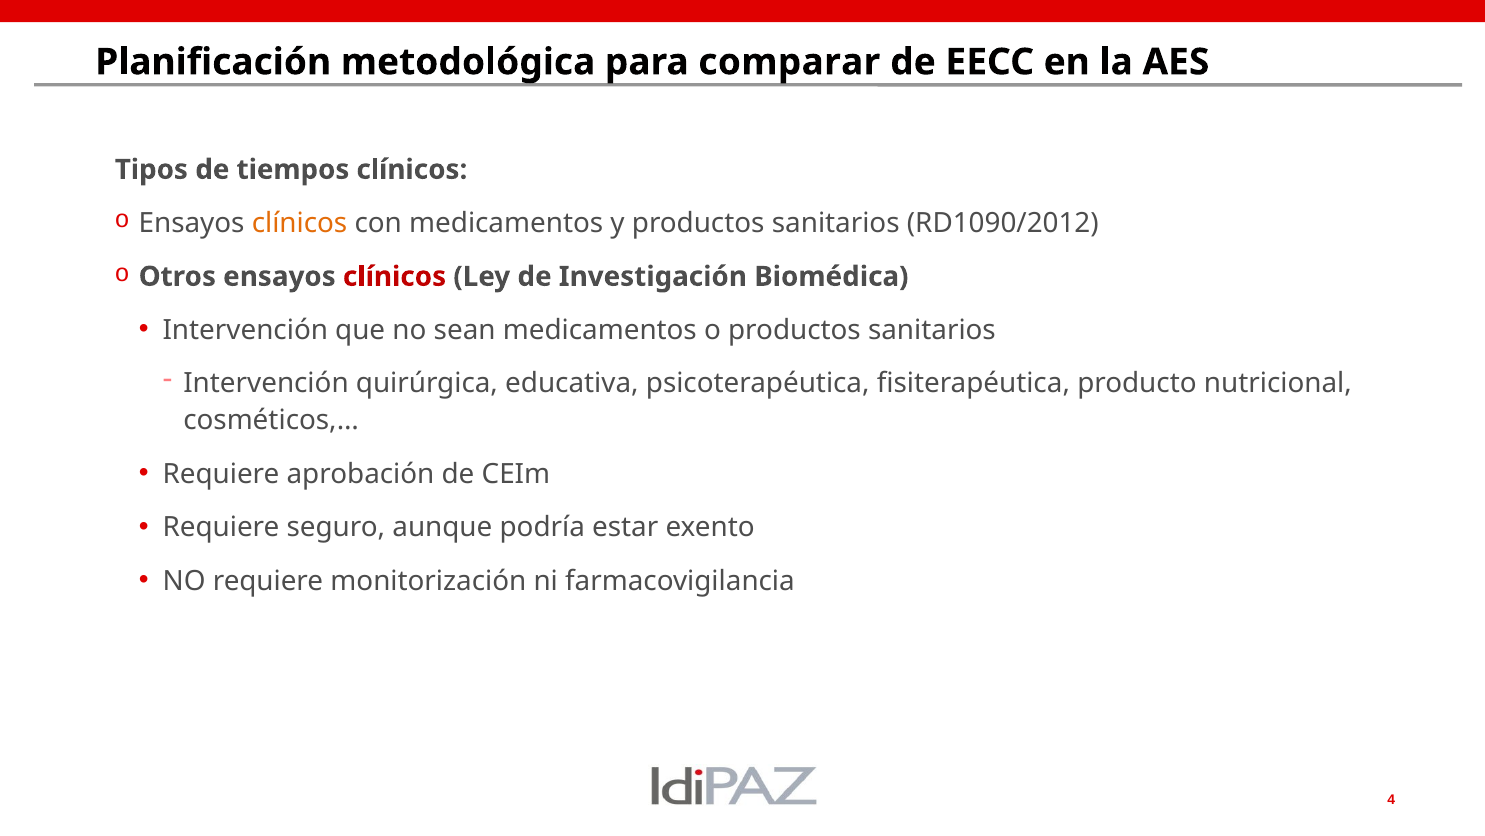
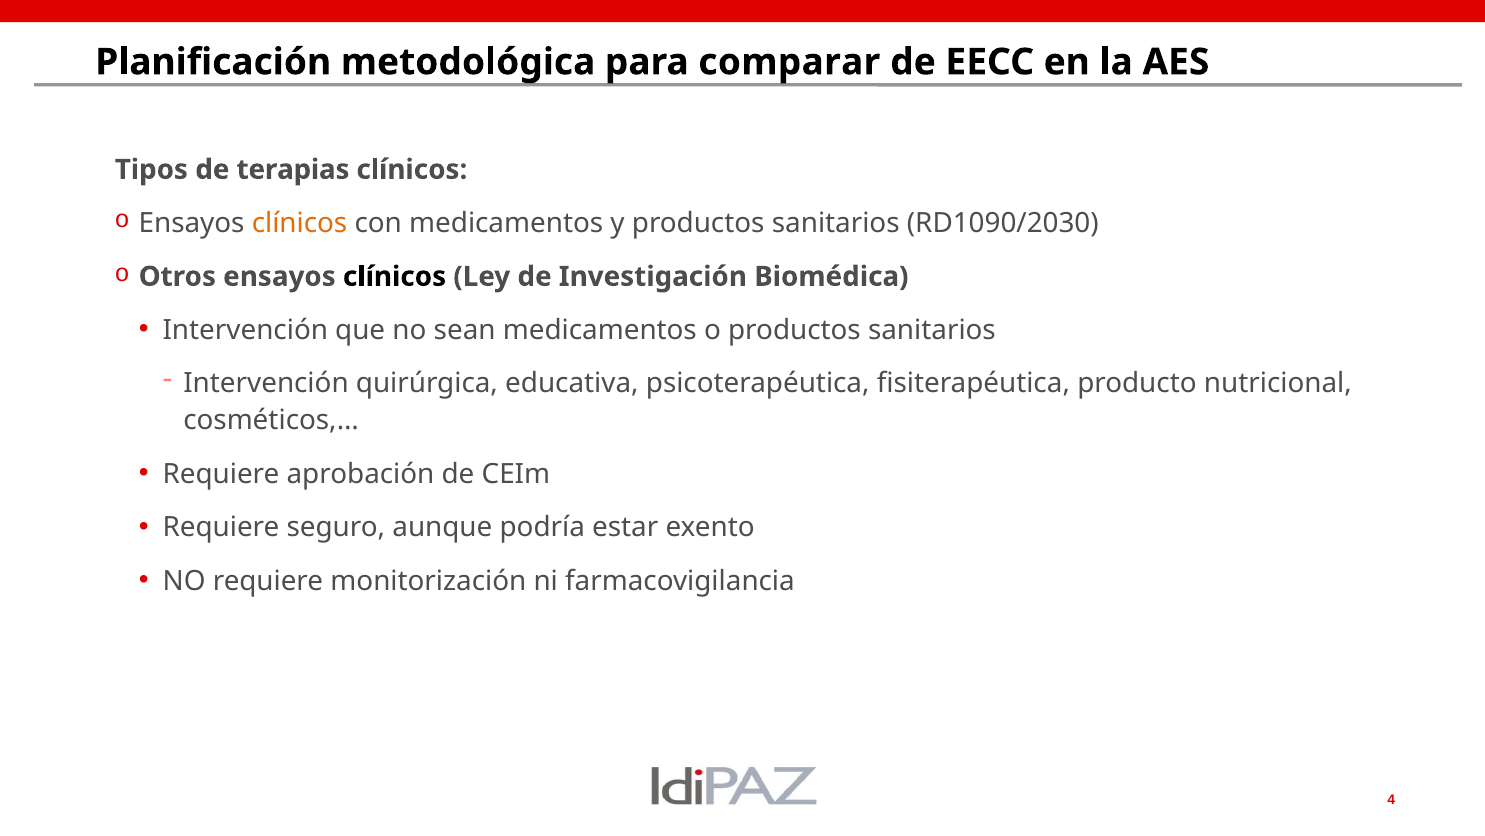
tiempos: tiempos -> terapias (293, 169)
RD1090/2012: RD1090/2012 -> RD1090/2030 (1003, 223)
clínicos colour: red -> black (395, 276)
